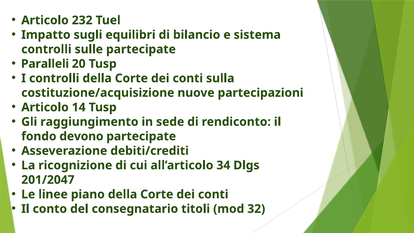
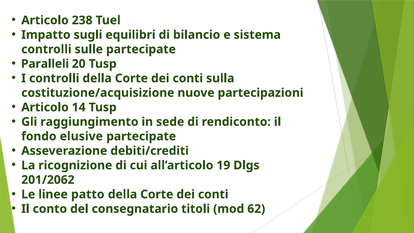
232: 232 -> 238 (82, 20)
devono: devono -> elusive (81, 136)
34: 34 -> 19 (223, 165)
201/2047: 201/2047 -> 201/2062 (48, 180)
piano: piano -> patto (88, 194)
32: 32 -> 62 (256, 209)
